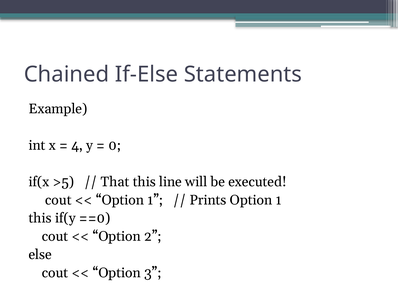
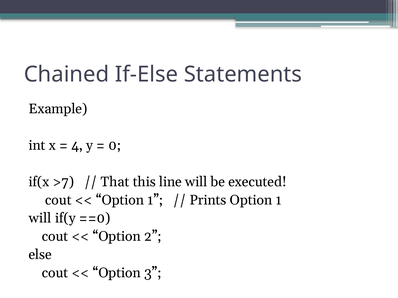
>5: >5 -> >7 (63, 182)
this: this -> will (40, 219)
